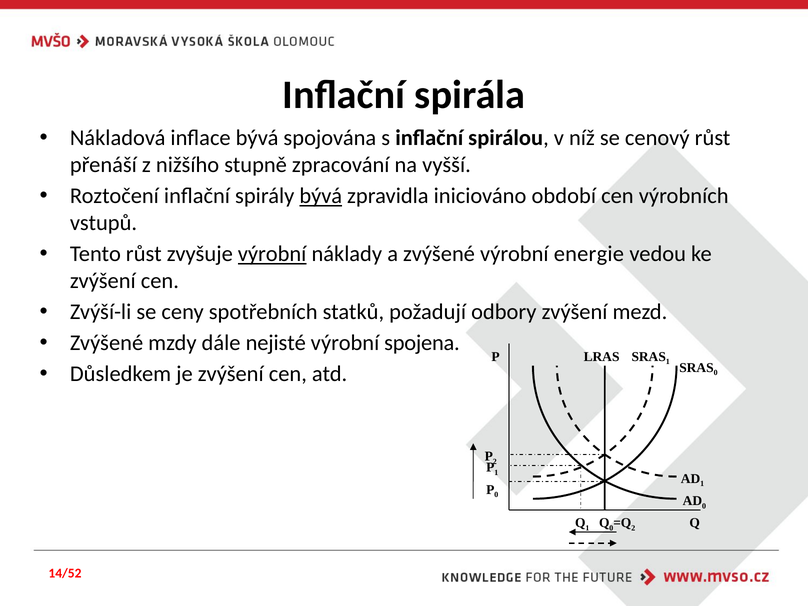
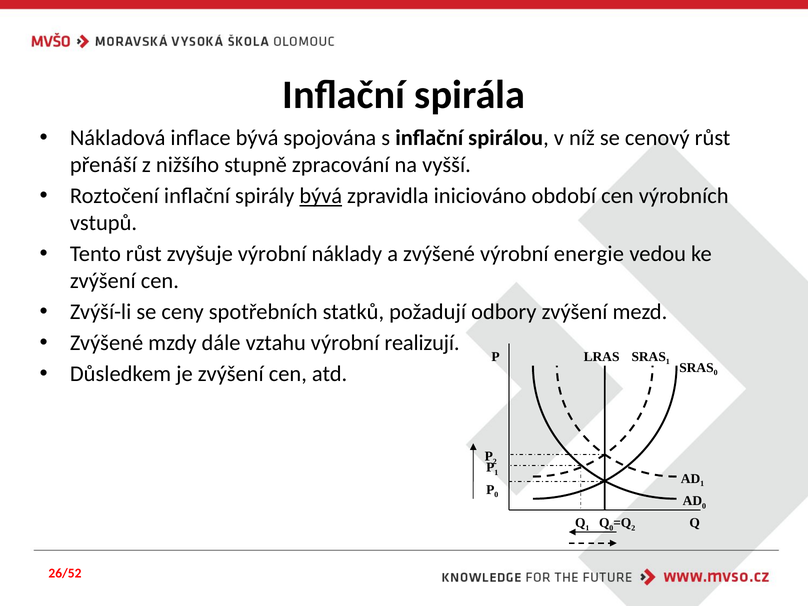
výrobní underline: present -> none (272, 254)
nejisté: nejisté -> vztahu (276, 343)
spojena: spojena -> realizují (422, 343)
14/52: 14/52 -> 26/52 (65, 573)
